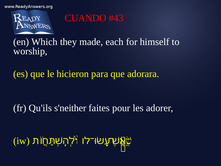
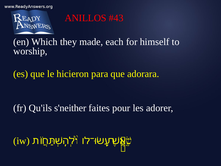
CUANDO: CUANDO -> ANILLOS (86, 18)
